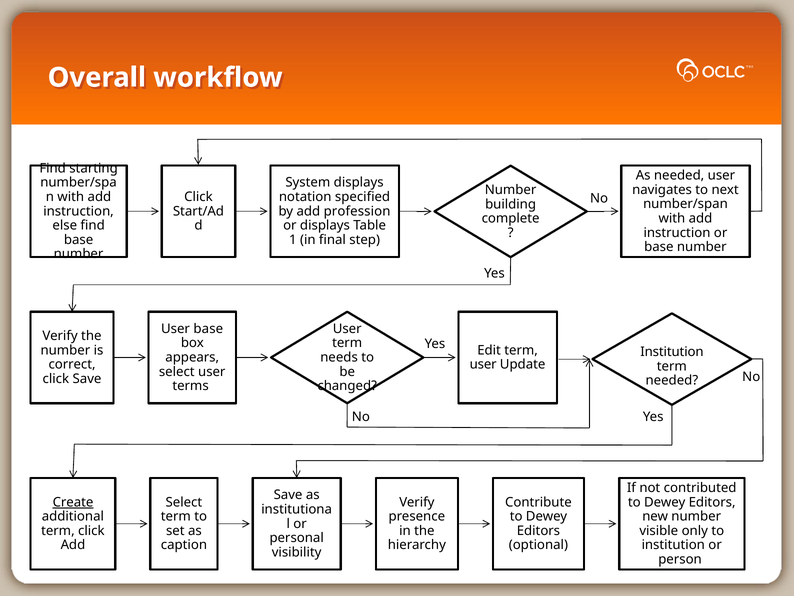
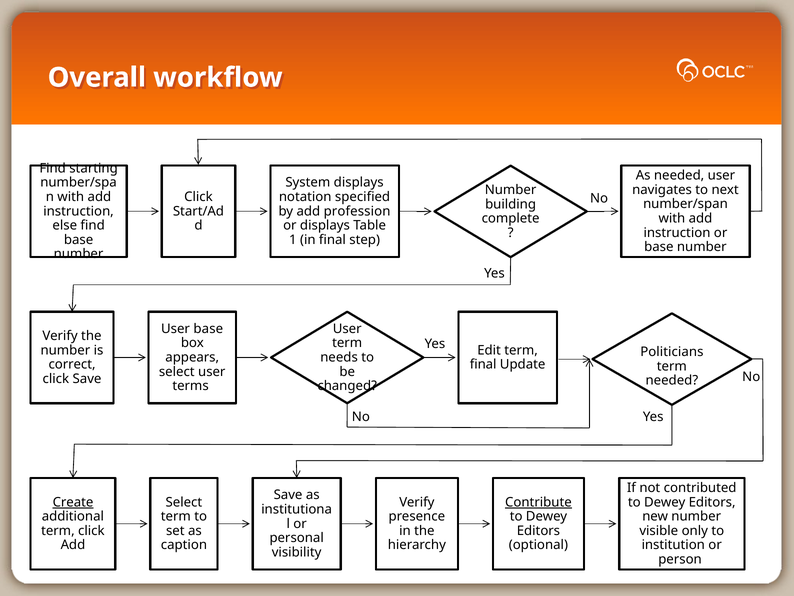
Institution: Institution -> Politicians (672, 352)
user: user -> final (483, 364)
Contribute underline: none -> present (538, 502)
